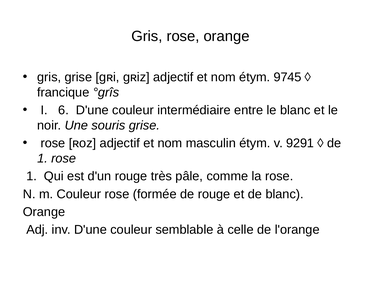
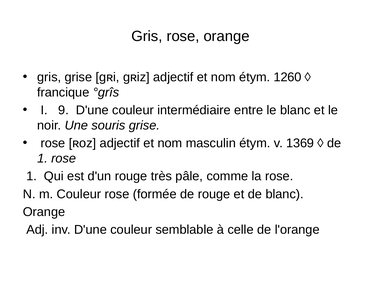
9745: 9745 -> 1260 (288, 77)
6: 6 -> 9 (64, 110)
9291: 9291 -> 1369 (300, 143)
